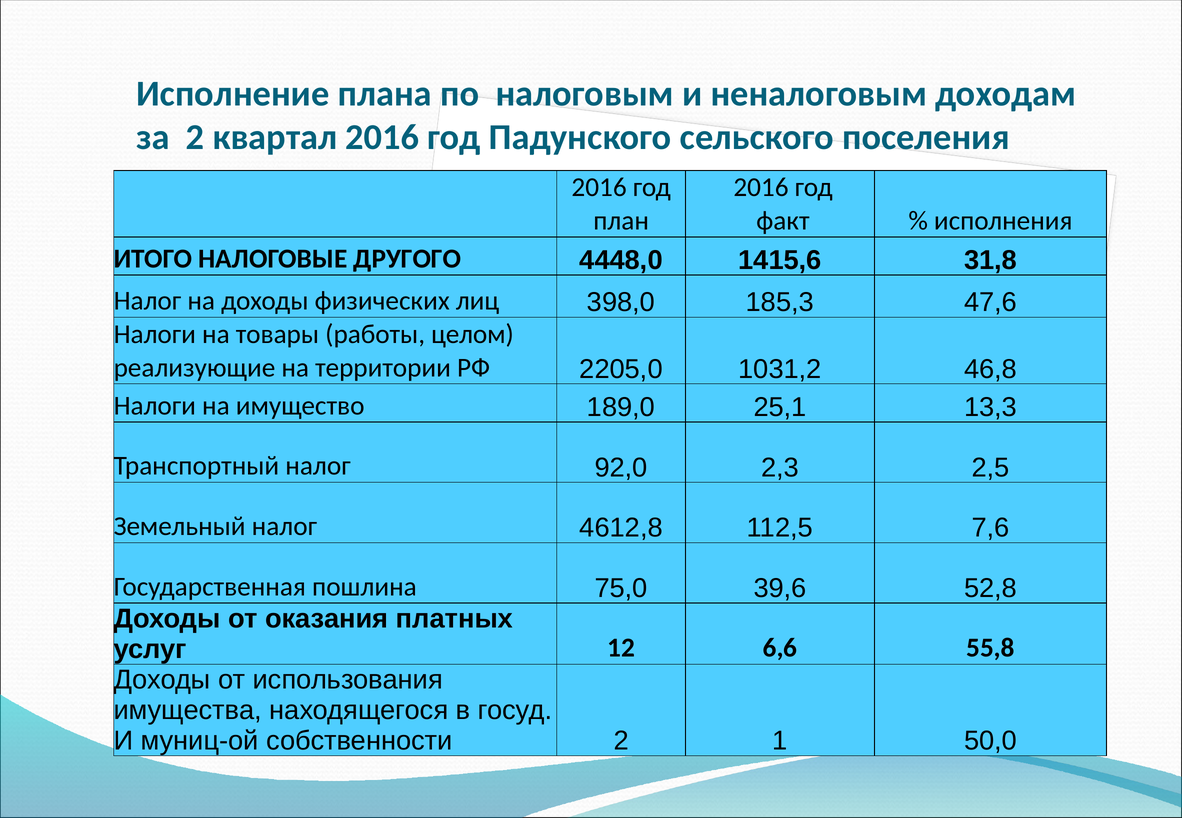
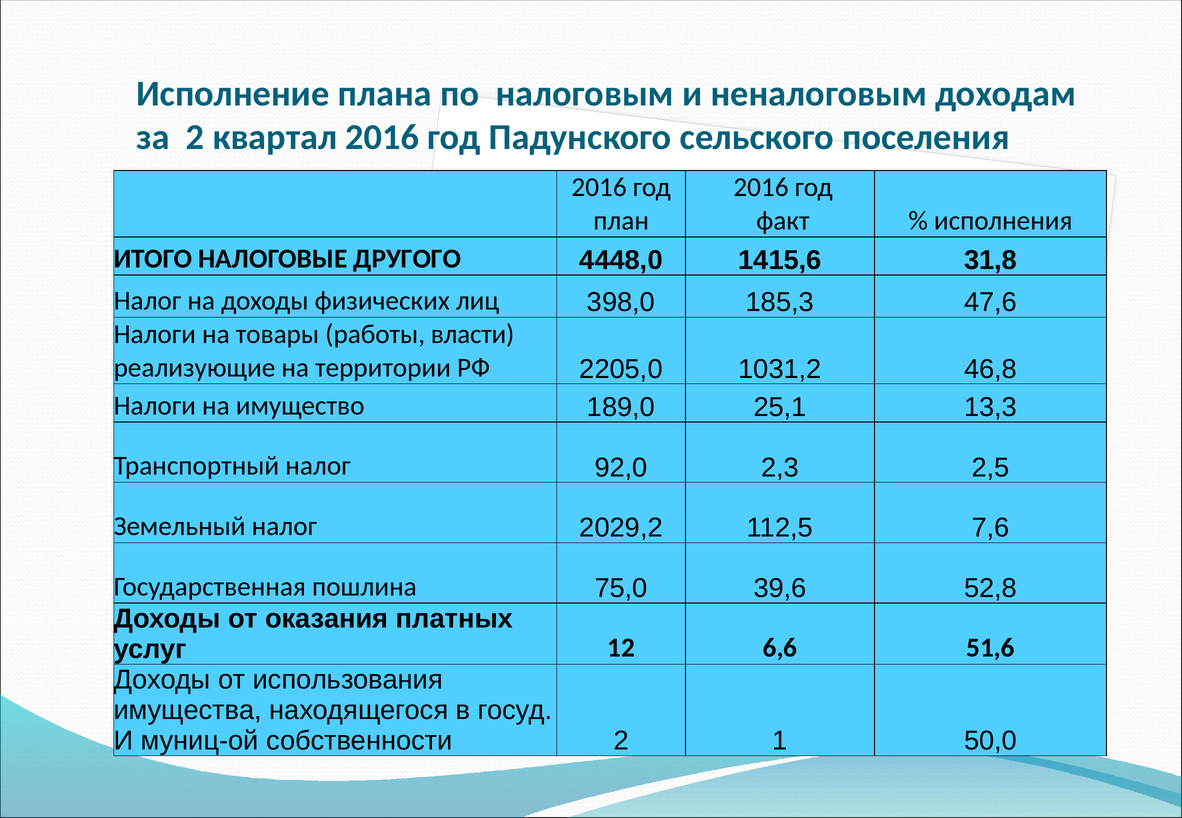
целом: целом -> власти (473, 334)
4612,8: 4612,8 -> 2029,2 (621, 528)
55,8: 55,8 -> 51,6 (990, 648)
